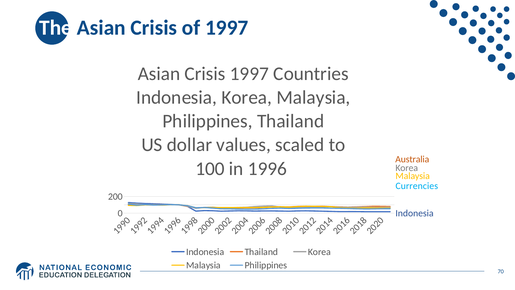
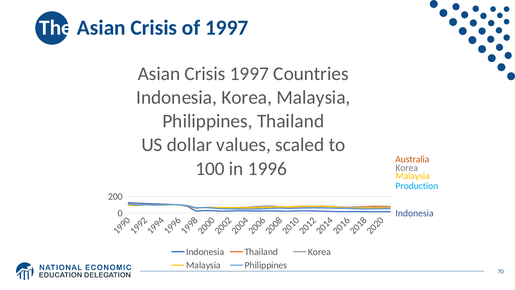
Currencies: Currencies -> Production (417, 186)
